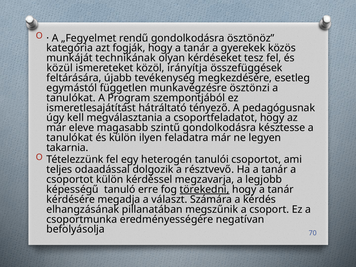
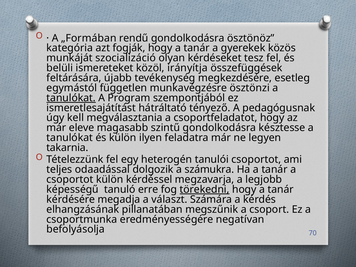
„Fegyelmet: „Fegyelmet -> „Formában (89, 38)
technikának: technikának -> szocializáció (126, 58)
közül: közül -> belüli (60, 68)
tanulókat underline: none -> present (71, 98)
résztvevő: résztvevő -> számukra (209, 170)
